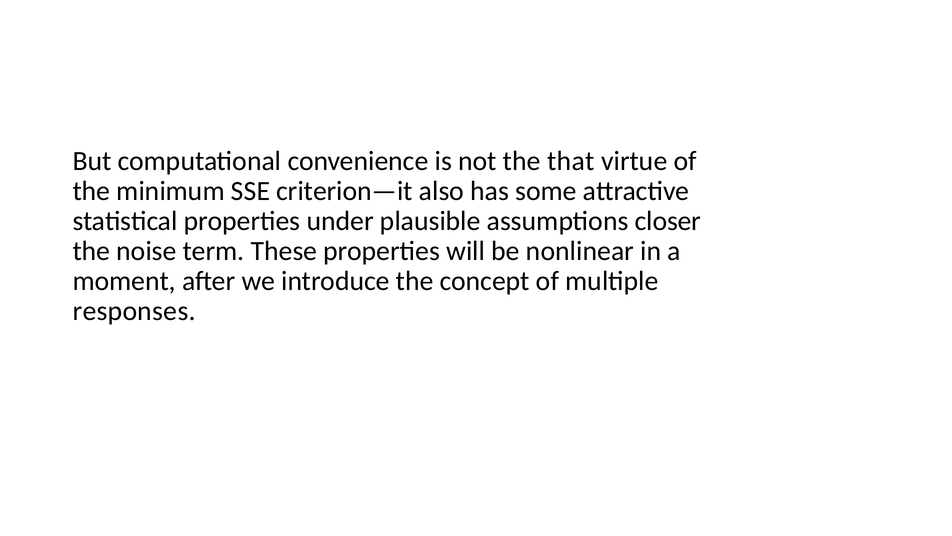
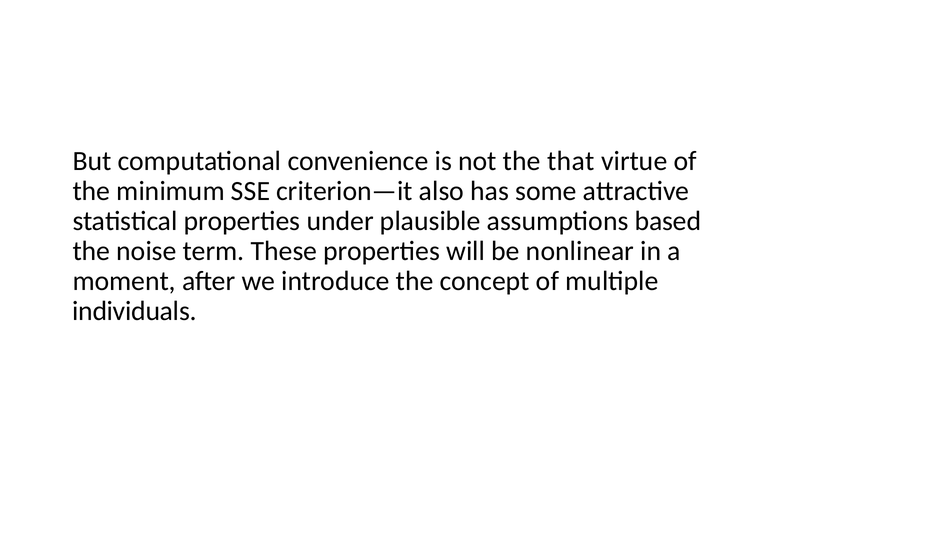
closer: closer -> based (668, 221)
responses: responses -> individuals (134, 311)
